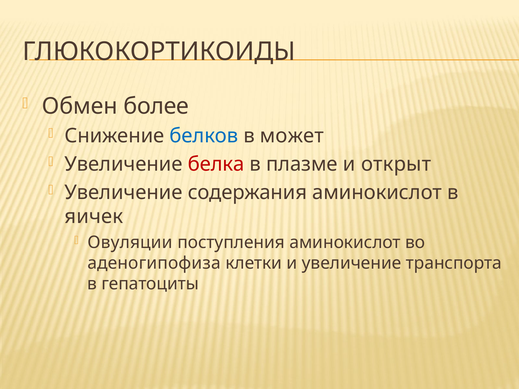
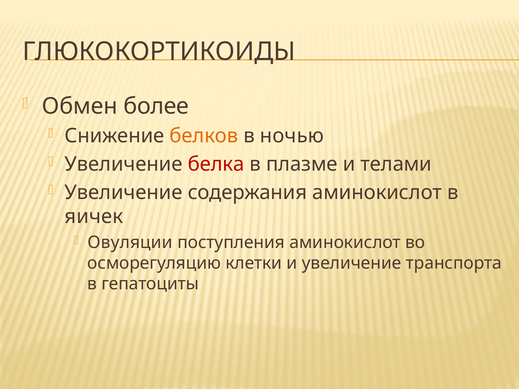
белков colour: blue -> orange (204, 136)
может: может -> ночью (292, 136)
открыт: открыт -> телами (396, 164)
аденогипофиза: аденогипофиза -> осморегуляцию (154, 263)
